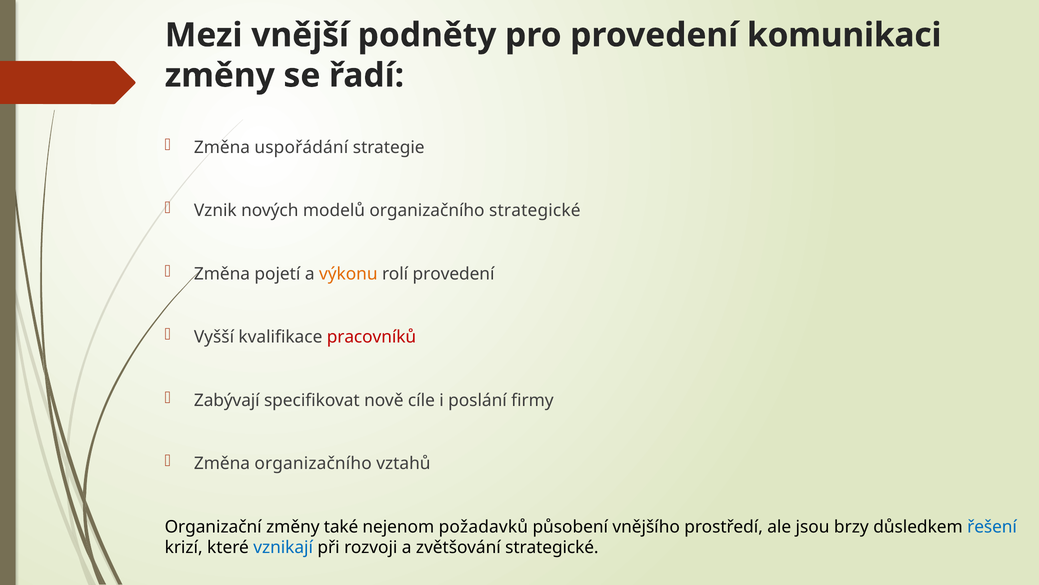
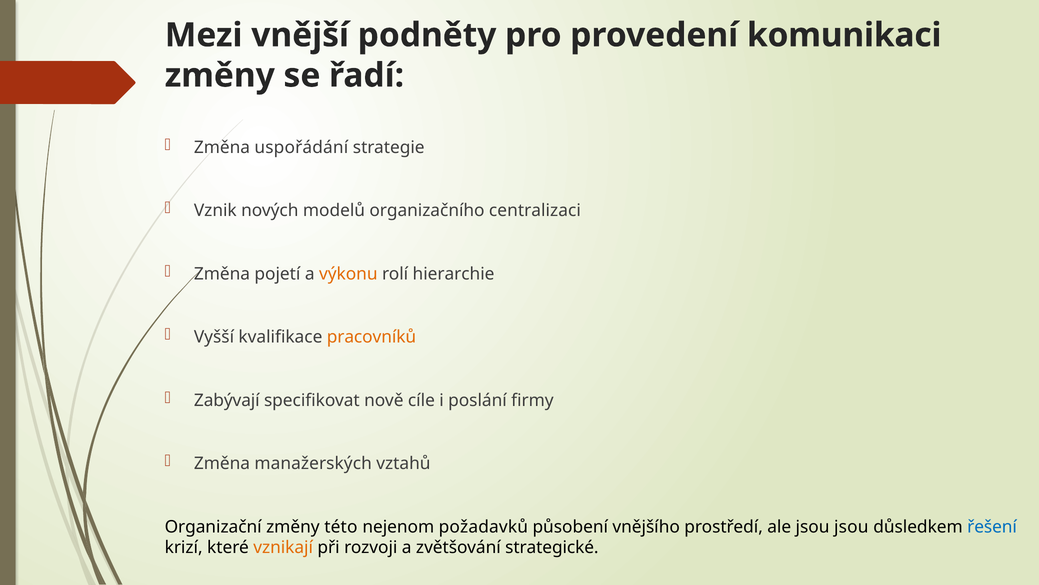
organizačního strategické: strategické -> centralizaci (535, 210)
rolí provedení: provedení -> hierarchie (454, 274)
pracovníků colour: red -> orange (371, 337)
Změna organizačního: organizačního -> manažerských (313, 463)
také: také -> této (341, 526)
jsou brzy: brzy -> jsou (851, 526)
vznikají colour: blue -> orange (283, 547)
